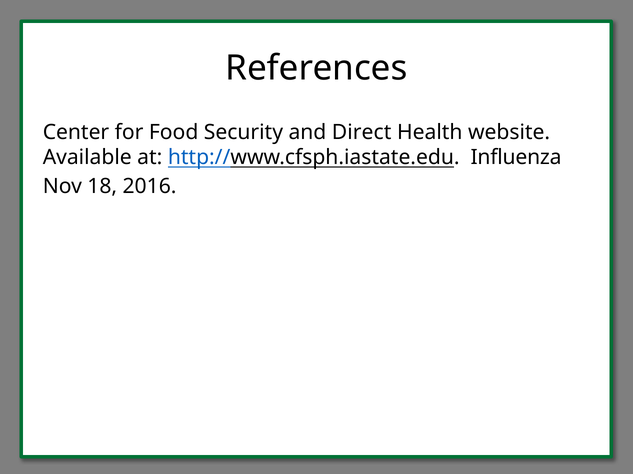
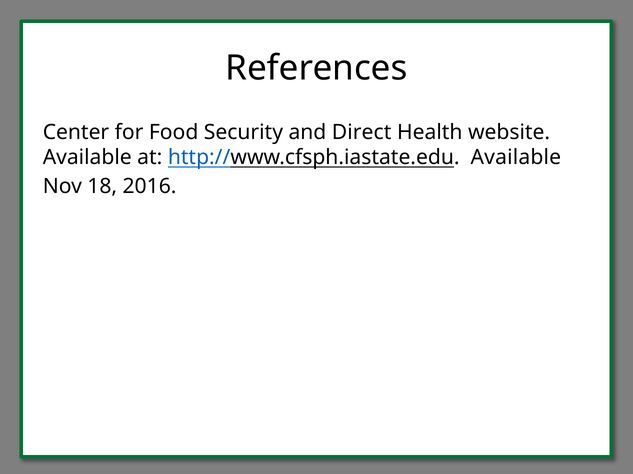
http://www.cfsph.iastate.edu Influenza: Influenza -> Available (516, 158)
